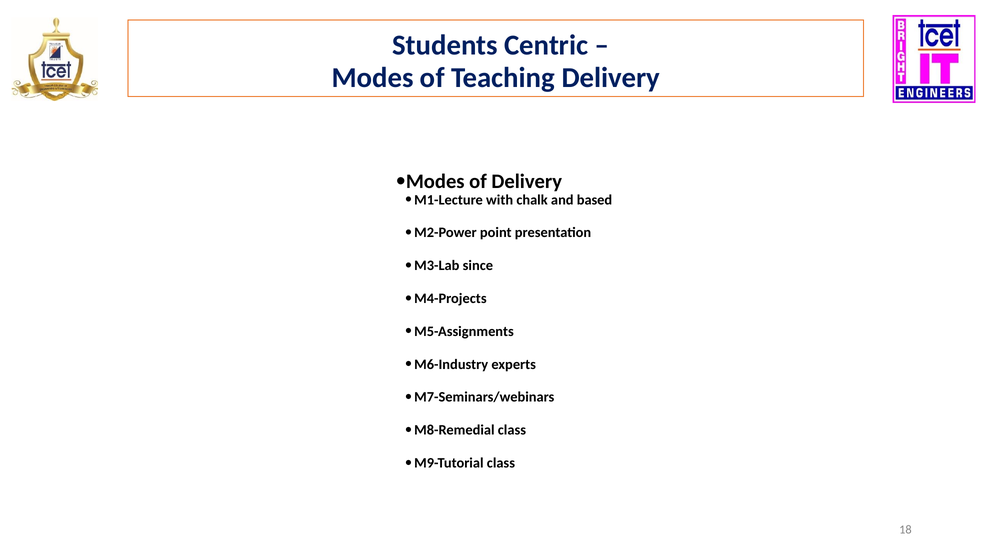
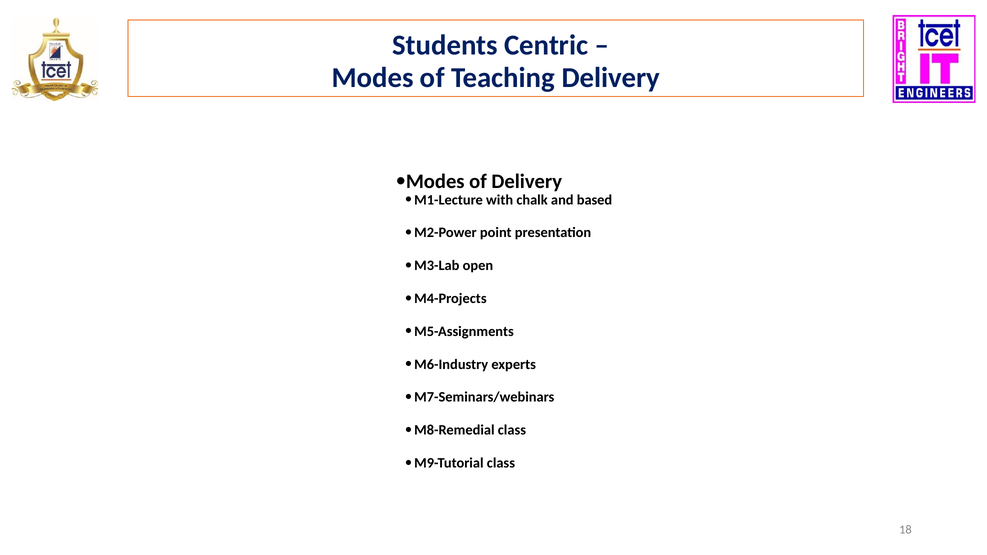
since: since -> open (478, 266)
